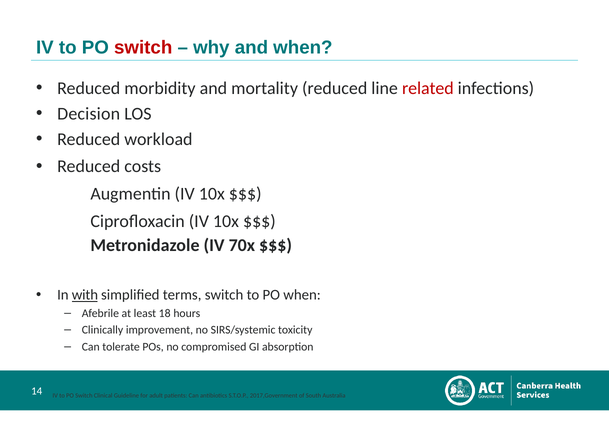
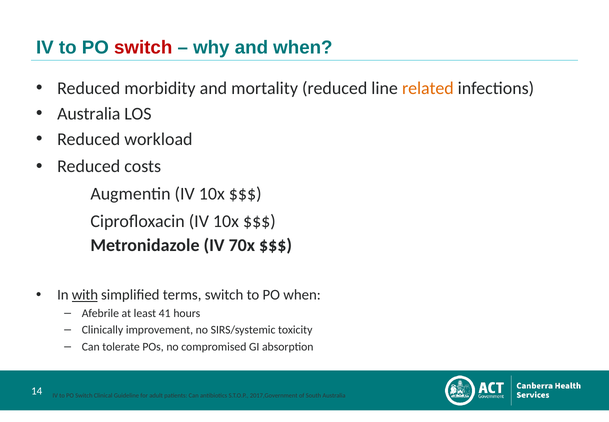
related colour: red -> orange (428, 88)
Decision: Decision -> Australia (89, 114)
18: 18 -> 41 (165, 313)
